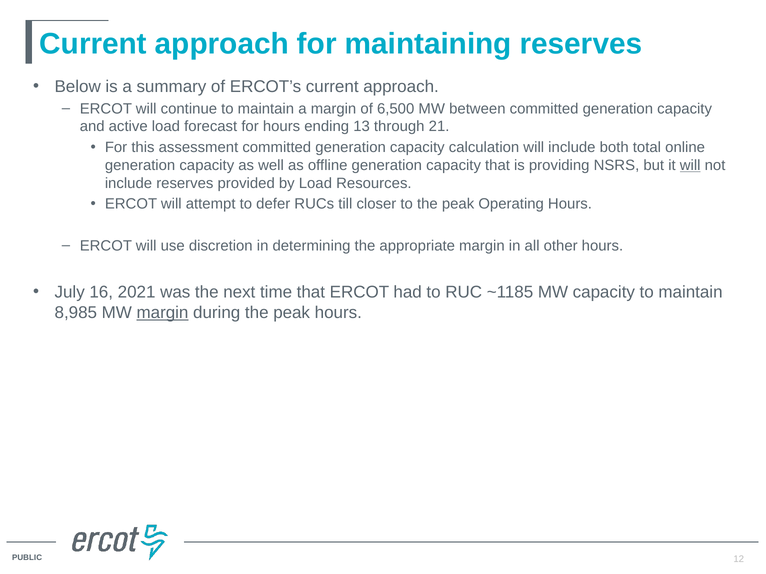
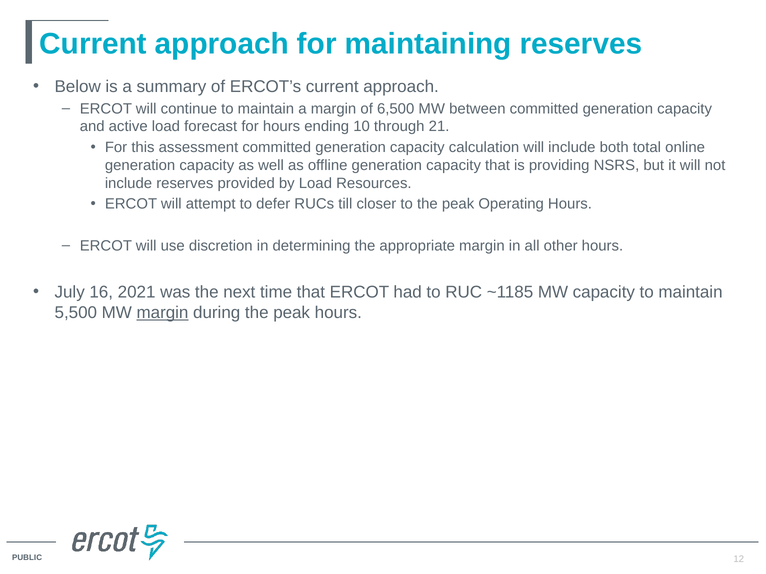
13: 13 -> 10 (362, 127)
will underline: present -> none (690, 165)
8,985: 8,985 -> 5,500 (76, 313)
